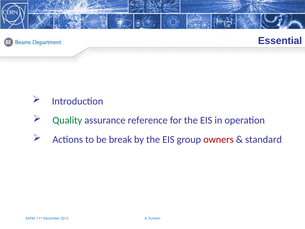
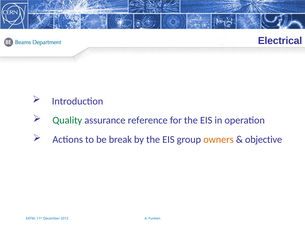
Essential: Essential -> Electrical (280, 41)
owners colour: red -> orange (218, 139)
standard: standard -> objective (264, 139)
